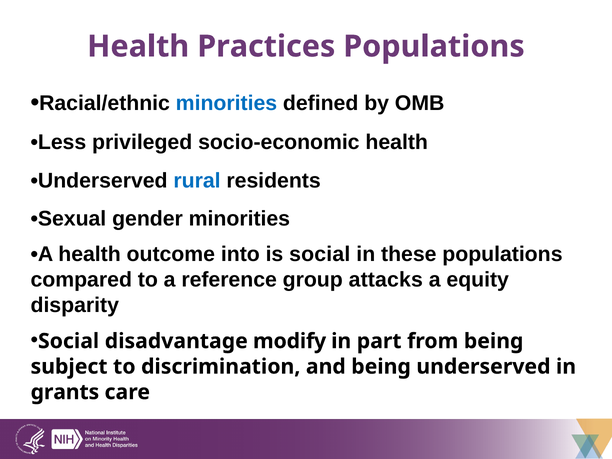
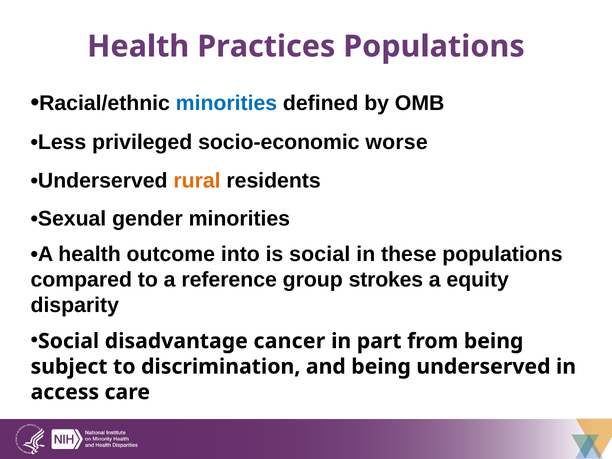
socio-economic health: health -> worse (397, 142)
rural colour: blue -> orange (197, 181)
attacks: attacks -> strokes (386, 280)
modify: modify -> cancer (289, 341)
grants: grants -> access (65, 392)
